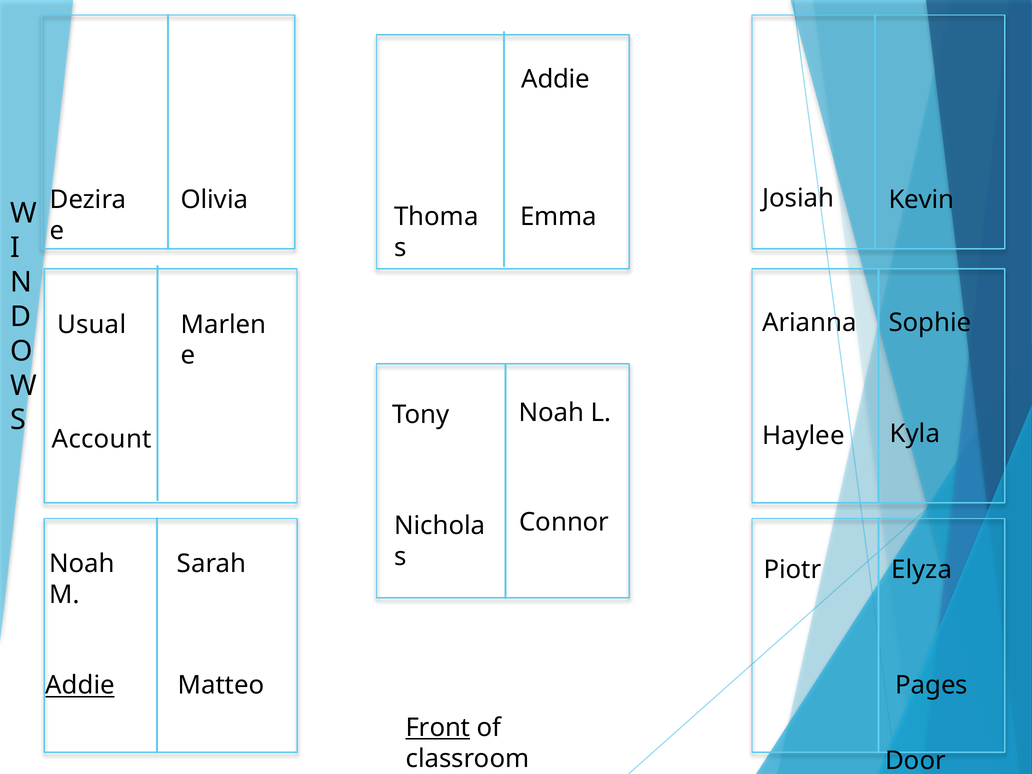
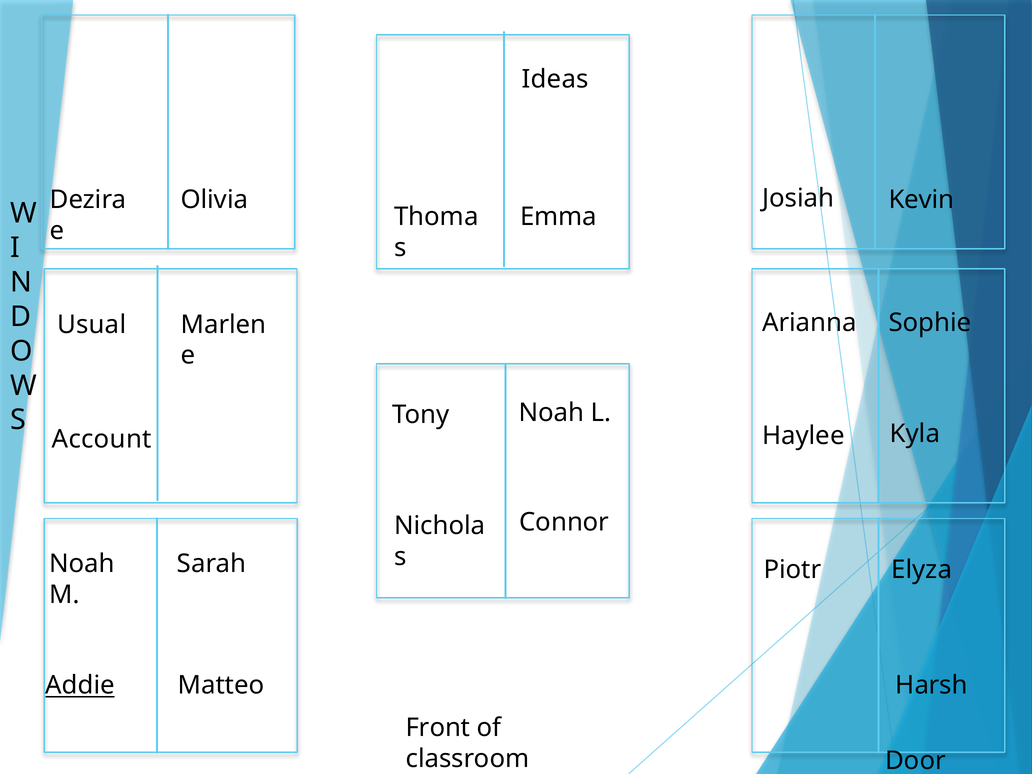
Addie: Addie -> Ideas (555, 79)
Pages: Pages -> Harsh (932, 685)
Front underline: present -> none (438, 728)
